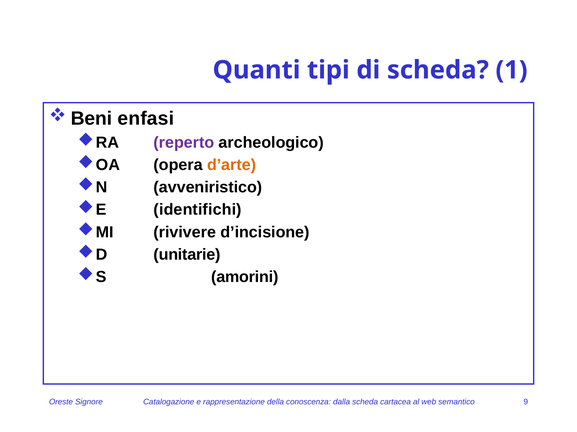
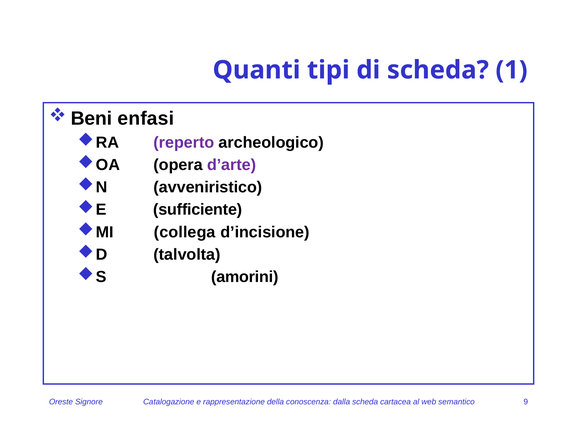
d’arte colour: orange -> purple (232, 165)
identifichi: identifichi -> sufficiente (198, 210)
rivivere: rivivere -> collega (185, 232)
unitarie: unitarie -> talvolta (187, 255)
